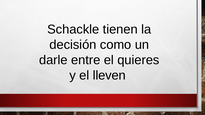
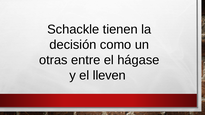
darle: darle -> otras (53, 60)
quieres: quieres -> hágase (138, 60)
